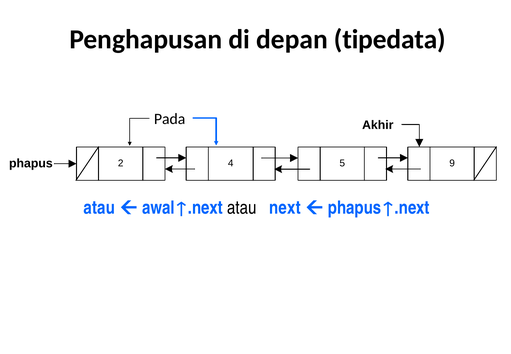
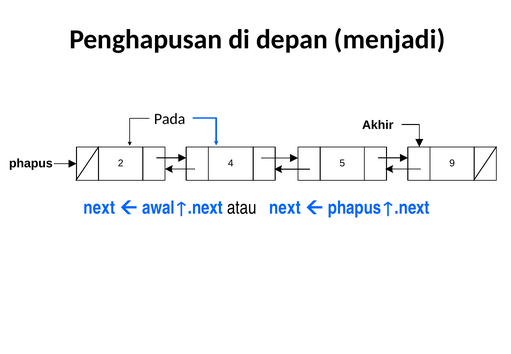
tipedata: tipedata -> menjadi (390, 39)
atau: atau -> next (99, 208)
